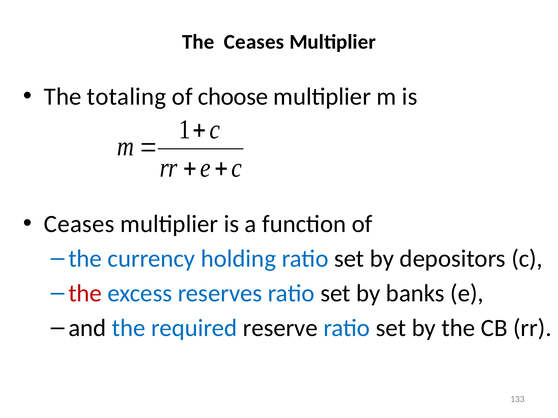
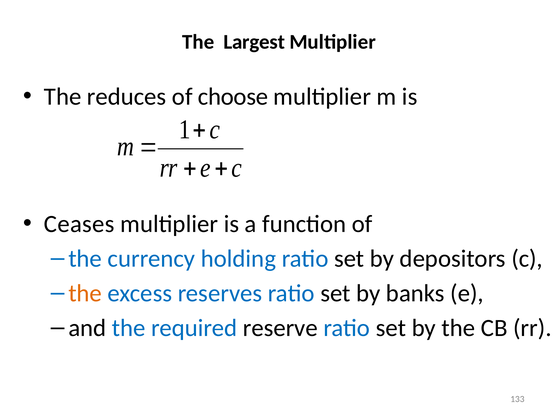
The Ceases: Ceases -> Largest (254, 42)
totaling: totaling -> reduces (127, 97)
the colour: red -> orange (85, 294)
